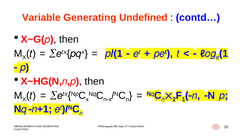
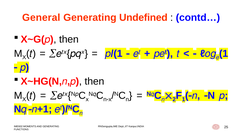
Variable: Variable -> General (41, 17)
